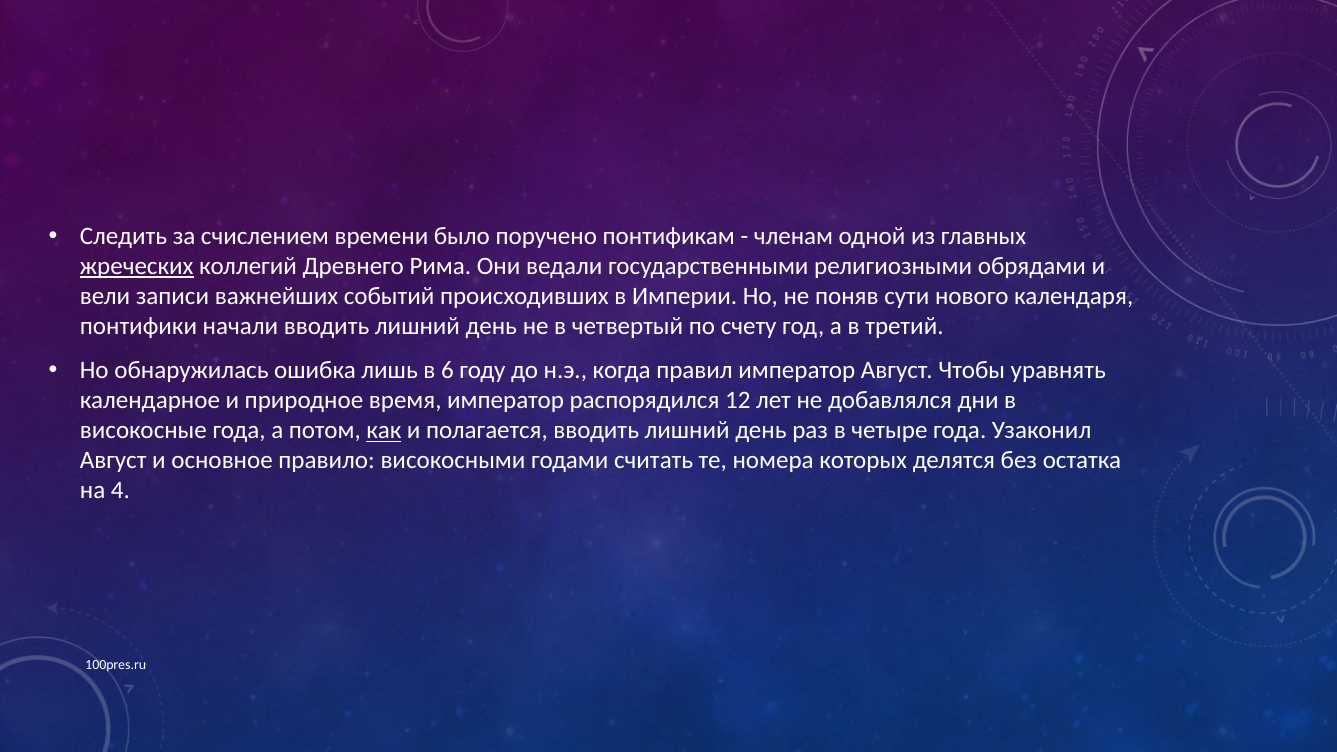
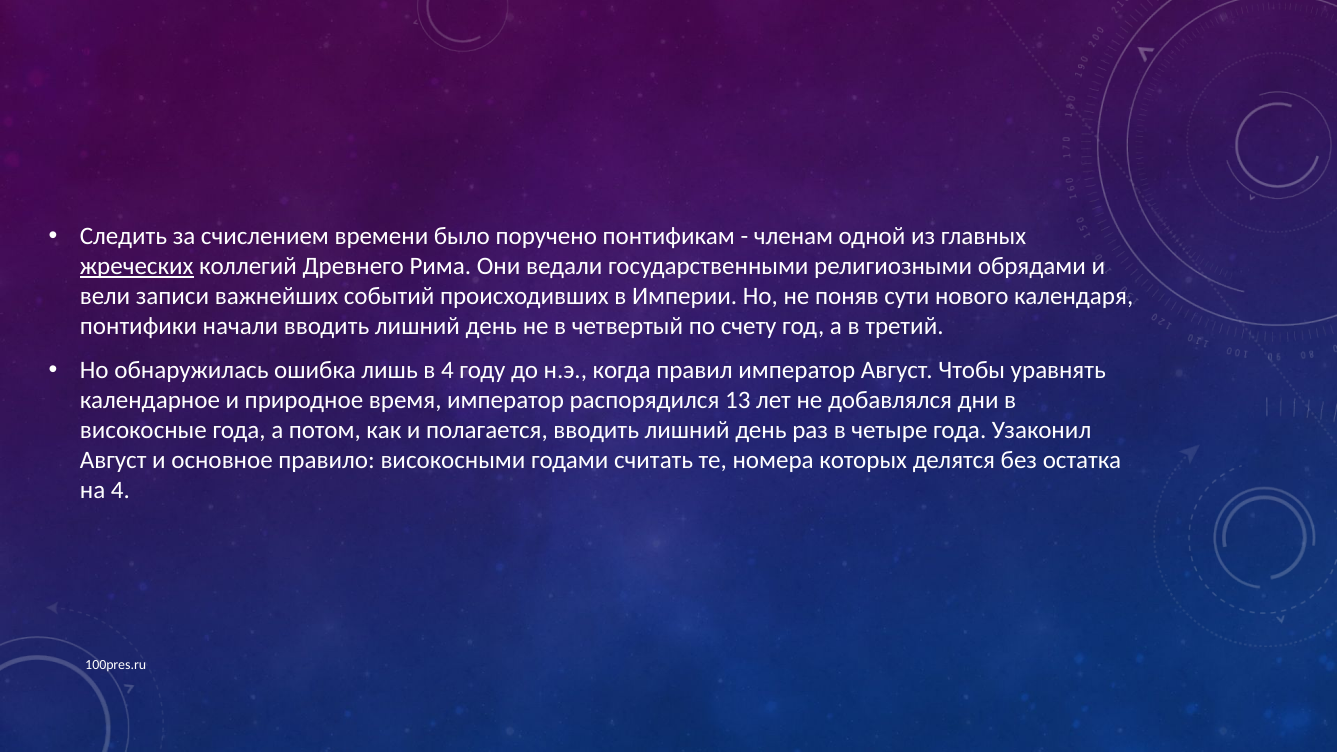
в 6: 6 -> 4 (447, 370)
12: 12 -> 13 (738, 400)
как underline: present -> none (384, 431)
